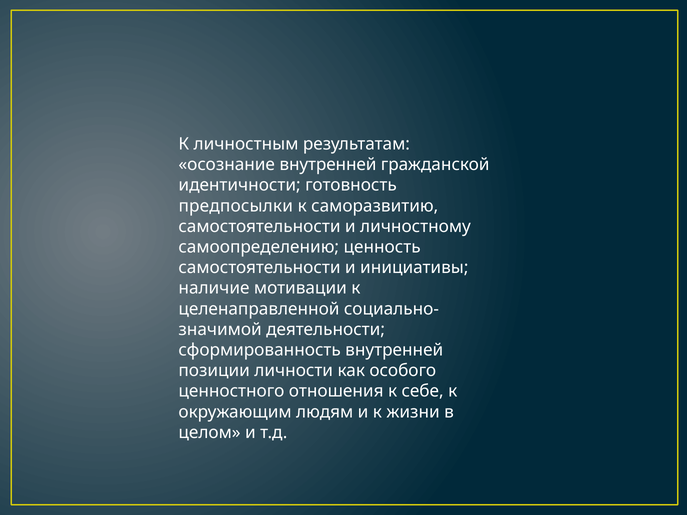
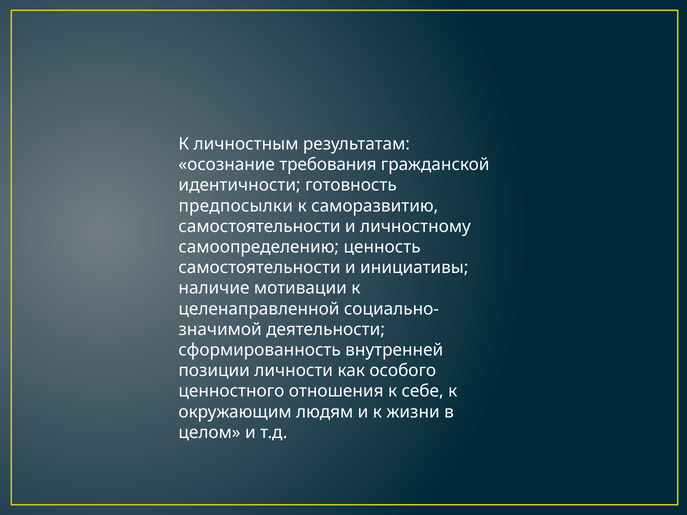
осознание внутренней: внутренней -> требования (328, 165)
